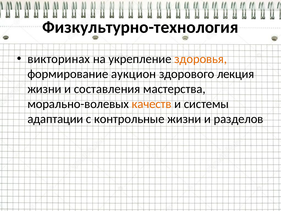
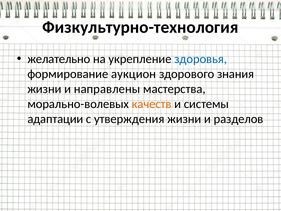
викторинах: викторинах -> желательно (59, 59)
здоровья colour: orange -> blue (201, 59)
лекция: лекция -> знания (236, 74)
составления: составления -> направлены (107, 89)
контрольные: контрольные -> утверждения (129, 119)
